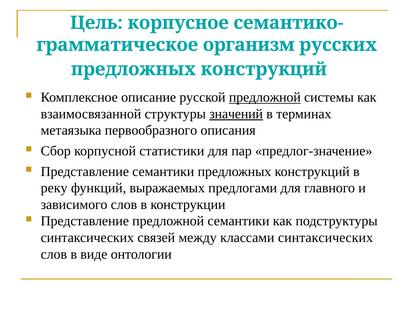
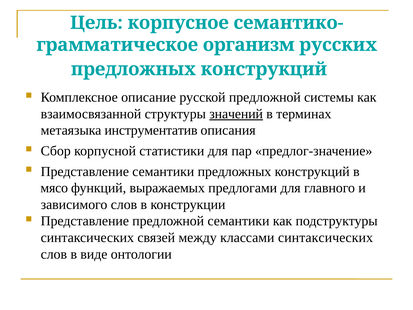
предложной underline: present -> none (265, 97)
первообразного: первообразного -> инструментатив (151, 130)
реку: реку -> мясо (54, 188)
